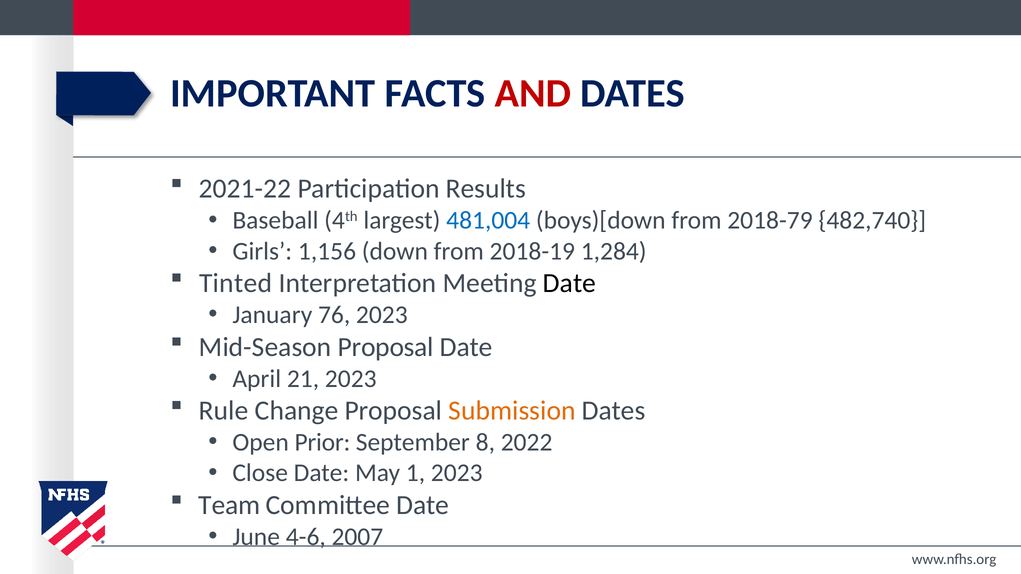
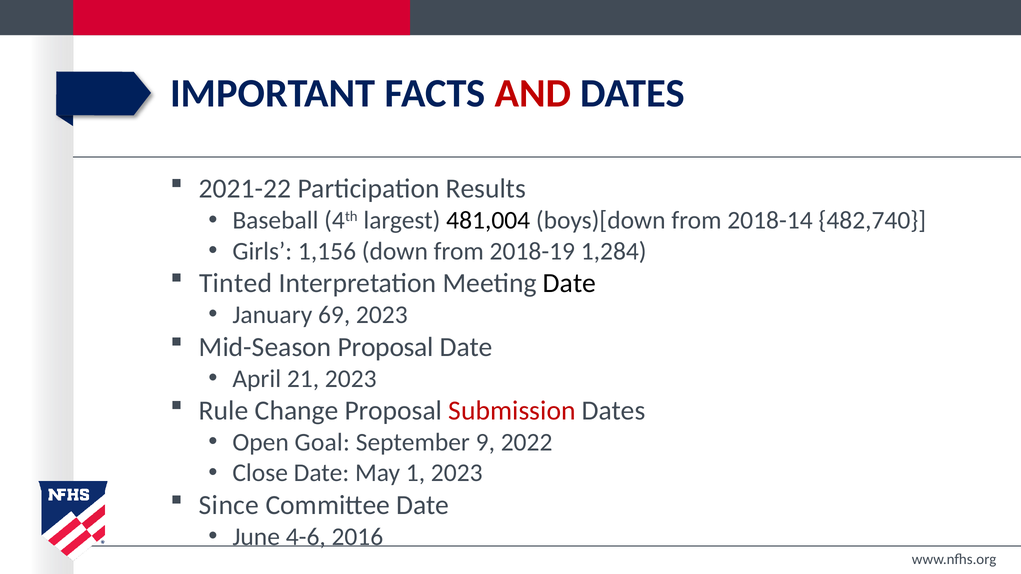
481,004 colour: blue -> black (488, 221)
2018-79: 2018-79 -> 2018-14 (770, 221)
76: 76 -> 69 (334, 315)
Submission colour: orange -> red (512, 411)
Prior: Prior -> Goal (322, 443)
8: 8 -> 9 (485, 443)
Team: Team -> Since (229, 505)
2007: 2007 -> 2016 (357, 537)
